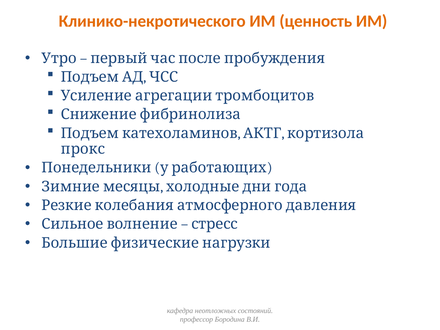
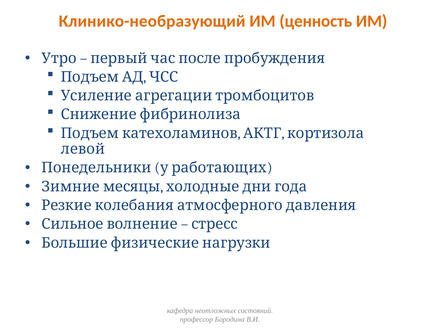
Клинико-некротического: Клинико-некротического -> Клинико-необразующий (152, 21)
прокс: прокс -> левой (83, 149)
